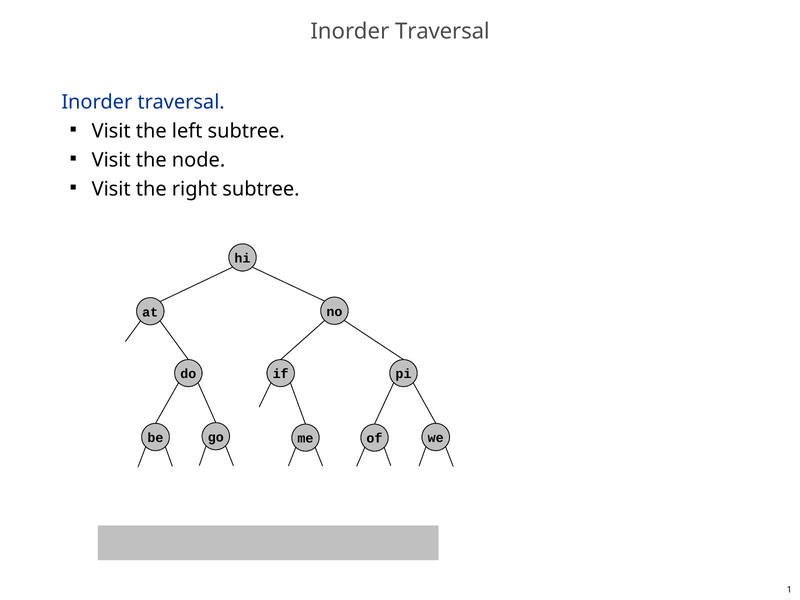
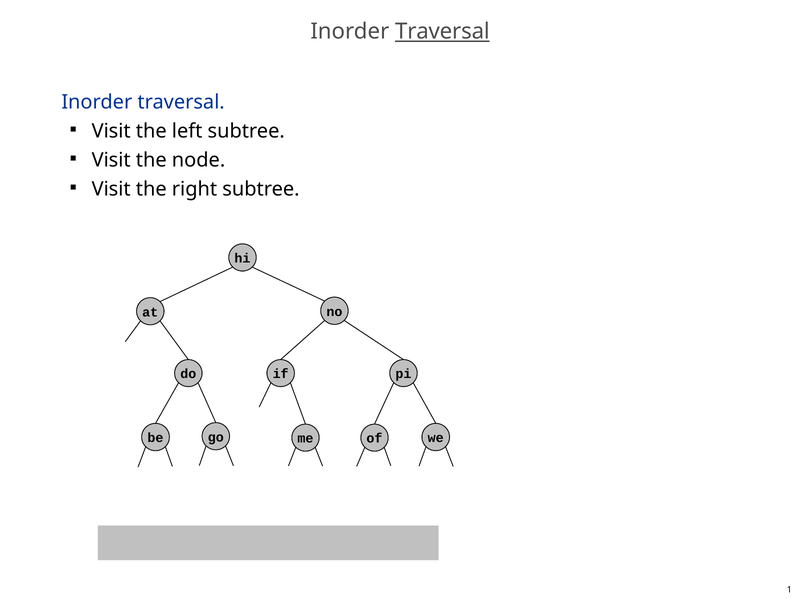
Traversal underline: none -> present (442, 32)
